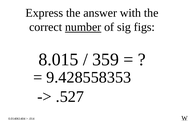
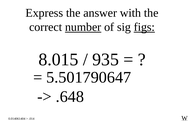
figs underline: none -> present (144, 27)
359: 359 -> 935 (106, 60)
9.428558353: 9.428558353 -> 5.501790647 (89, 77)
.527: .527 -> .648 (70, 97)
